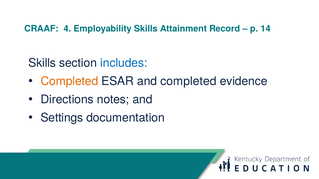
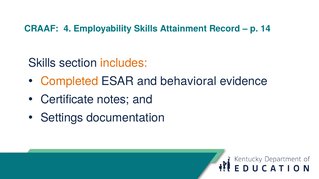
includes colour: blue -> orange (124, 63)
and completed: completed -> behavioral (188, 81)
Directions: Directions -> Certificate (67, 100)
